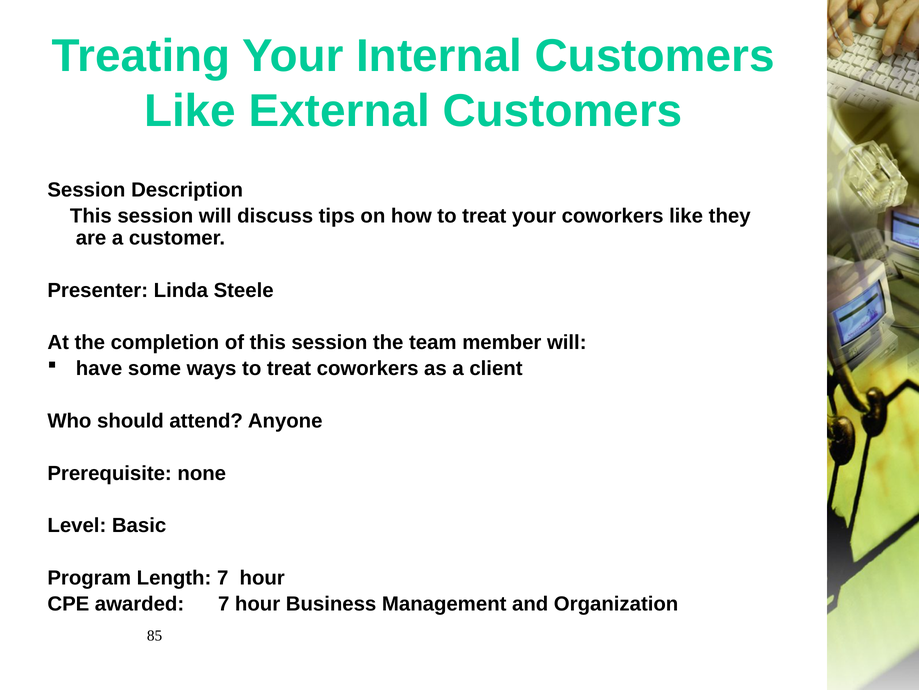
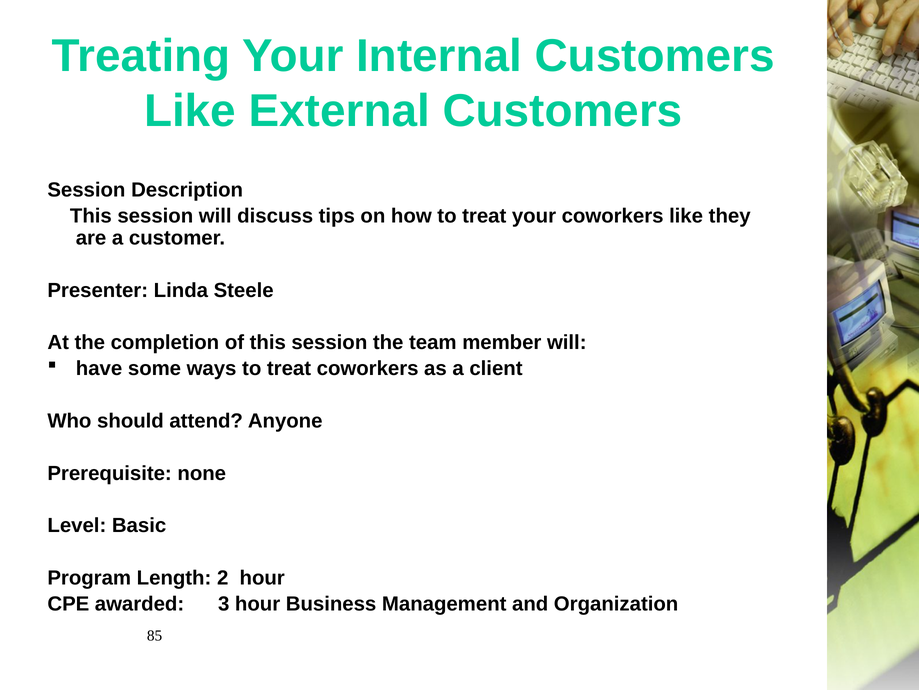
Length 7: 7 -> 2 (223, 577)
awarded 7: 7 -> 3 (224, 603)
